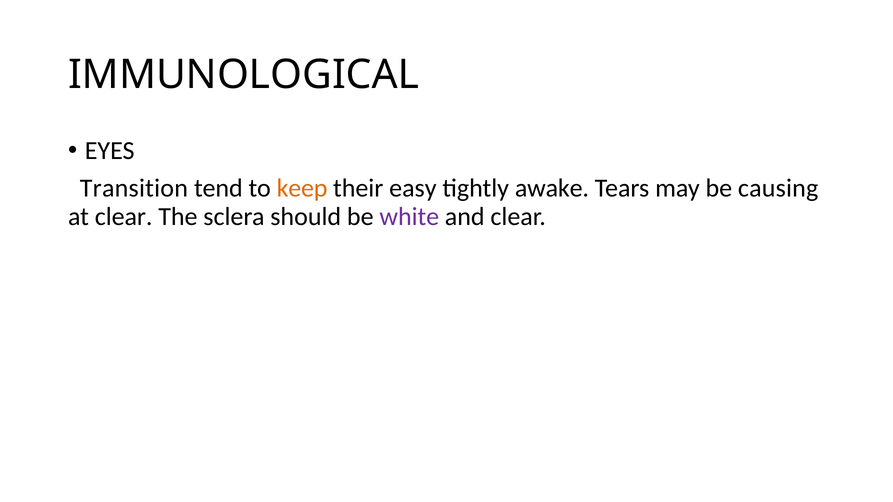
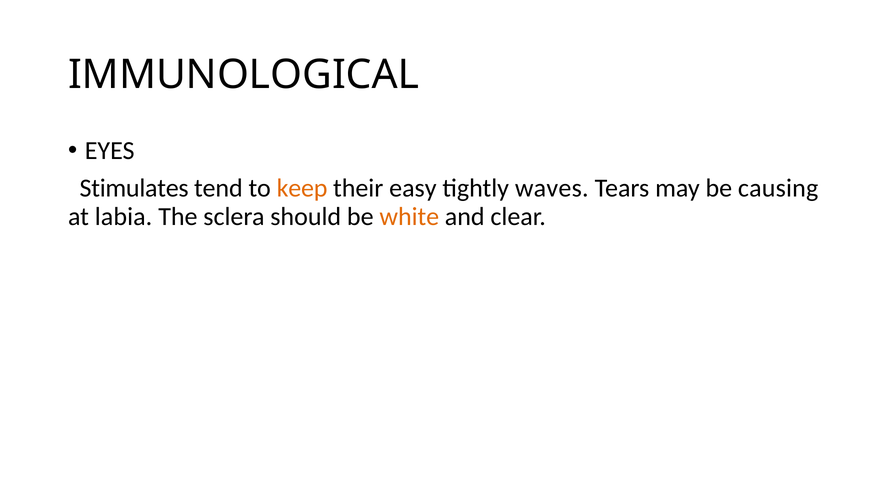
Transition: Transition -> Stimulates (134, 188)
awake: awake -> waves (552, 188)
at clear: clear -> labia (124, 217)
white colour: purple -> orange (409, 217)
